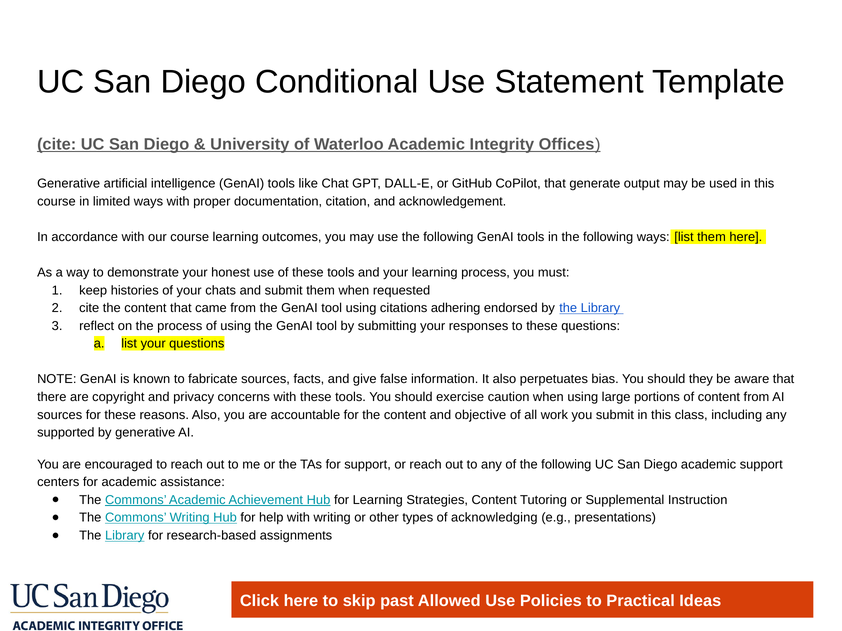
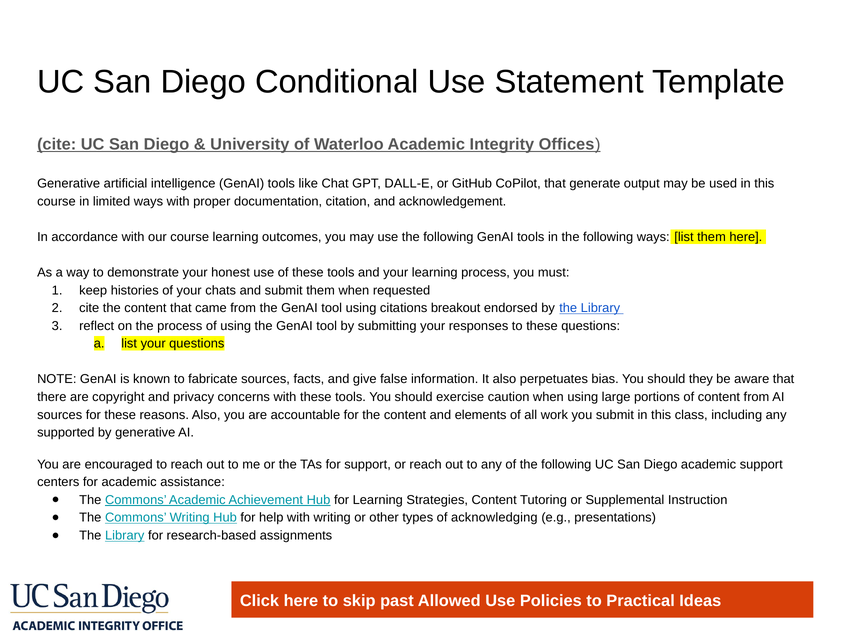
adhering: adhering -> breakout (456, 308)
objective: objective -> elements (481, 415)
